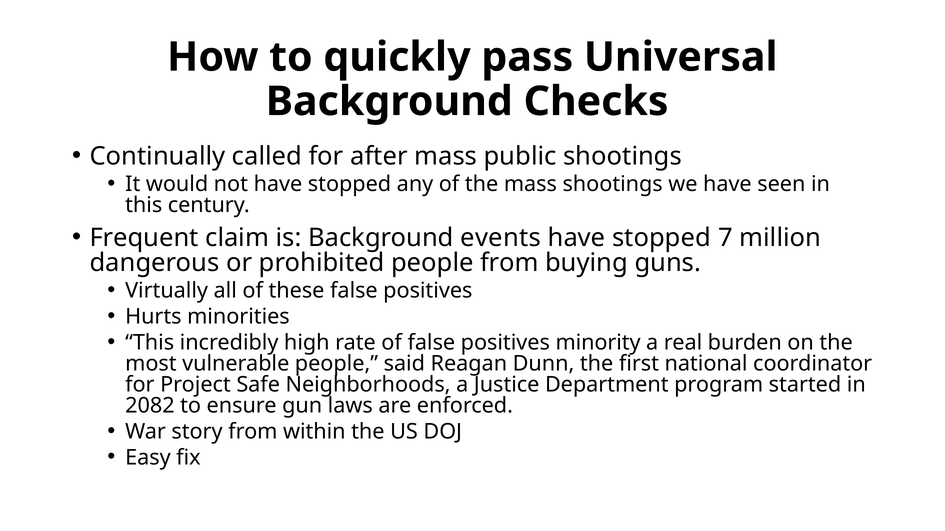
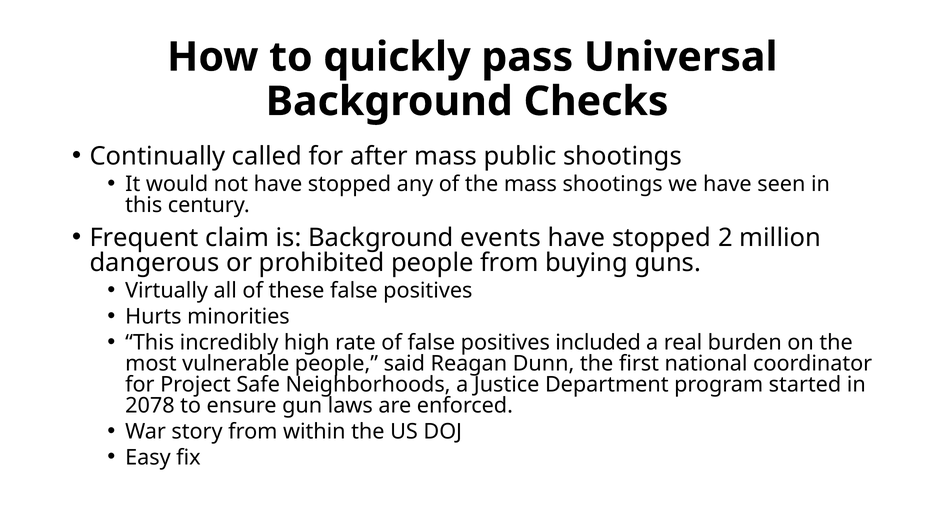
7: 7 -> 2 (725, 238)
minority: minority -> included (598, 343)
2082: 2082 -> 2078 (150, 406)
